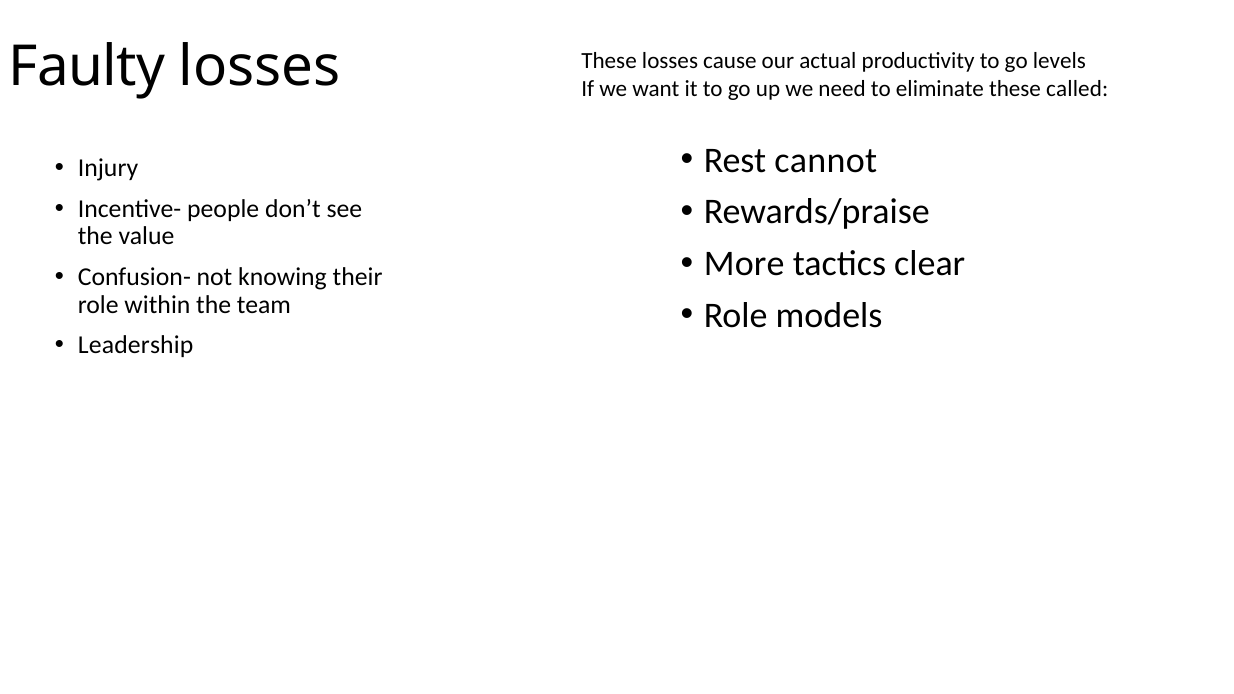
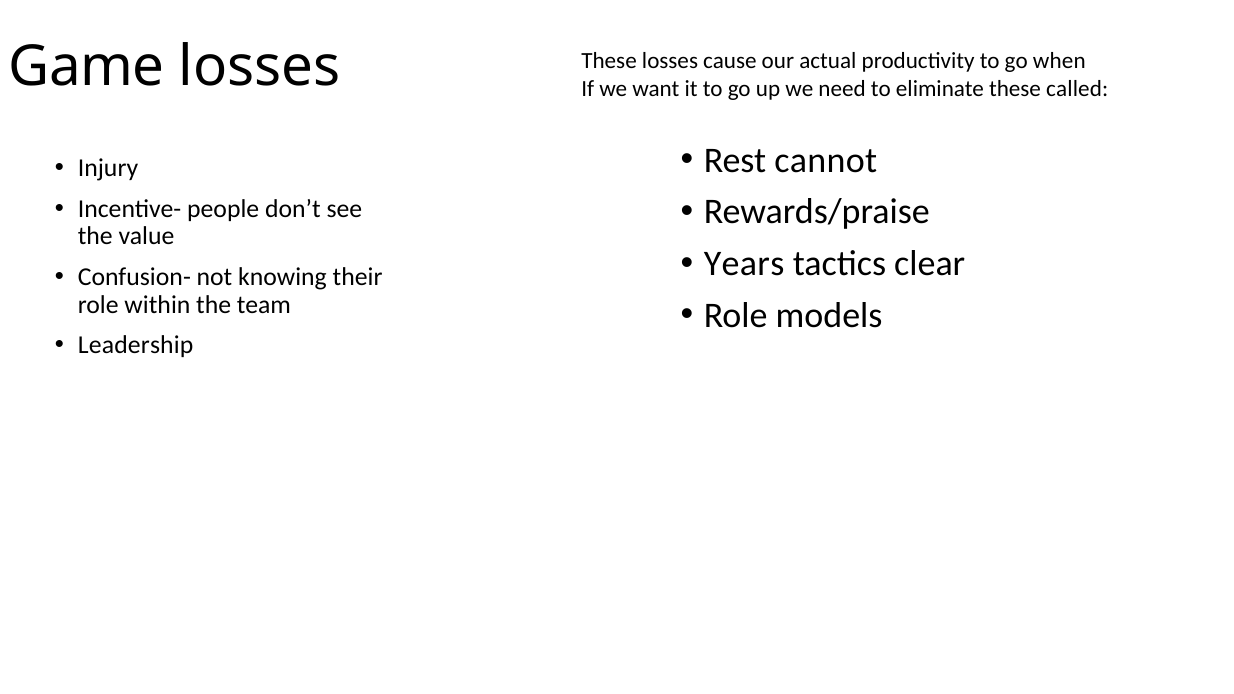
Faulty: Faulty -> Game (87, 67)
levels: levels -> when (1059, 61)
More: More -> Years (744, 264)
